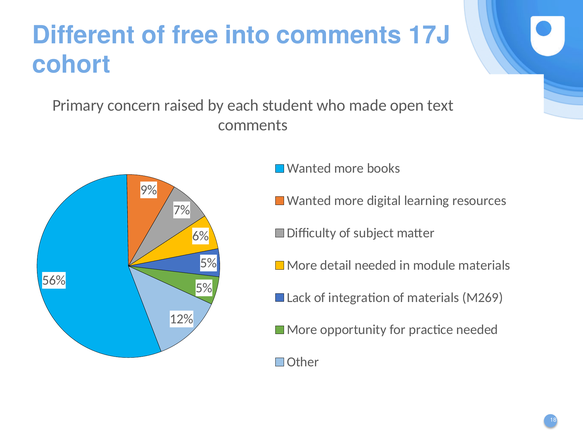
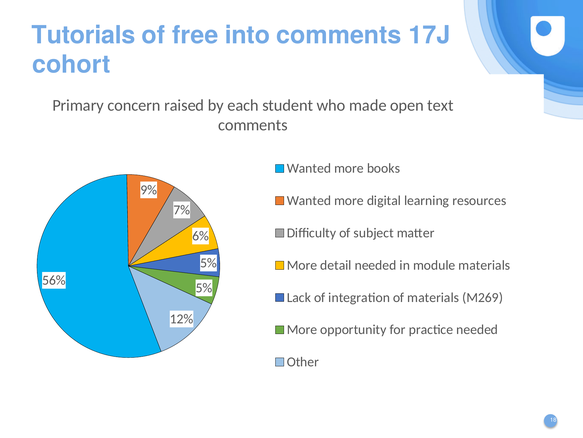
Different: Different -> Tutorials (84, 35)
